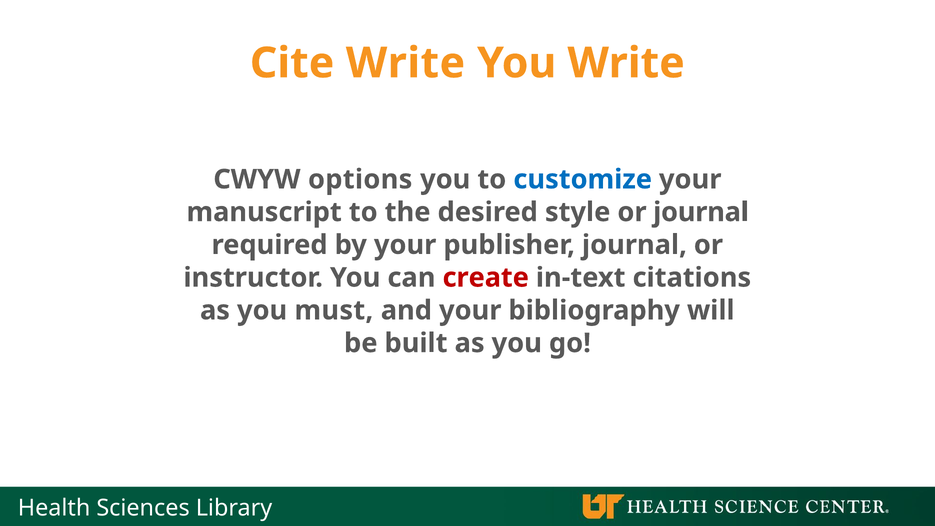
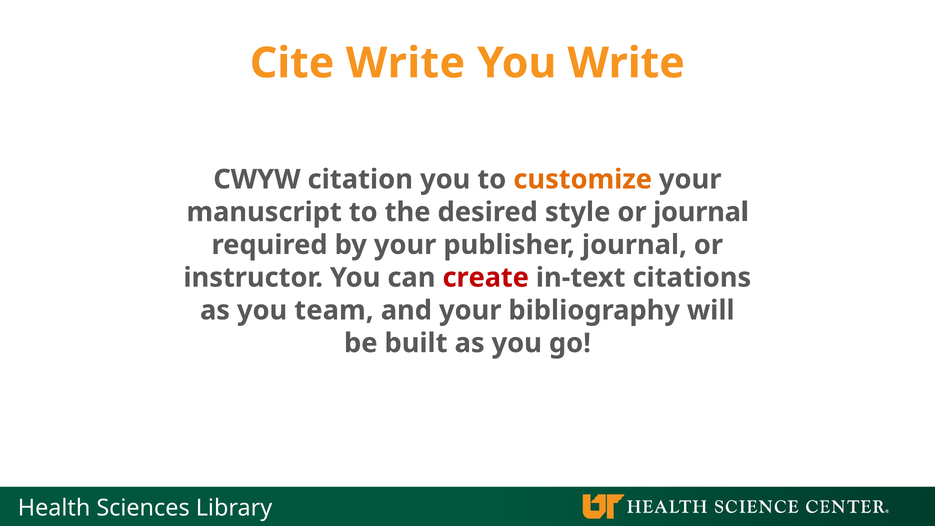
options: options -> citation (360, 179)
customize colour: blue -> orange (583, 179)
must: must -> team (334, 310)
